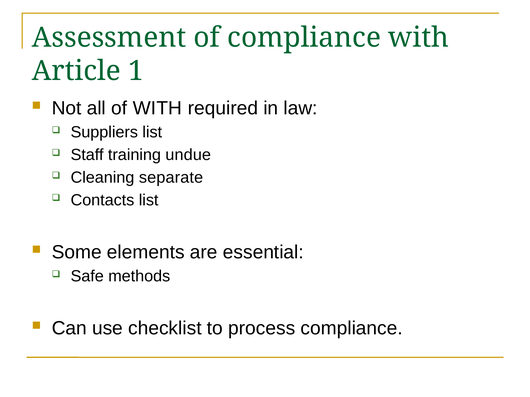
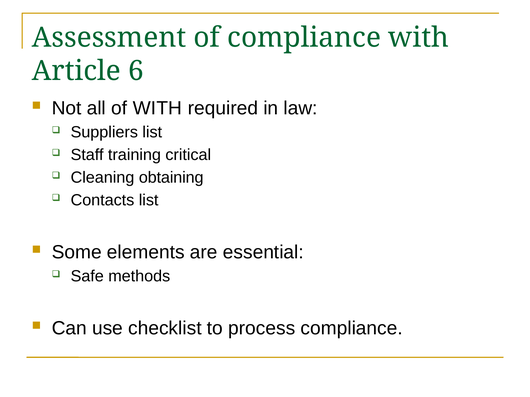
1: 1 -> 6 (136, 71)
undue: undue -> critical (188, 155)
separate: separate -> obtaining (171, 178)
